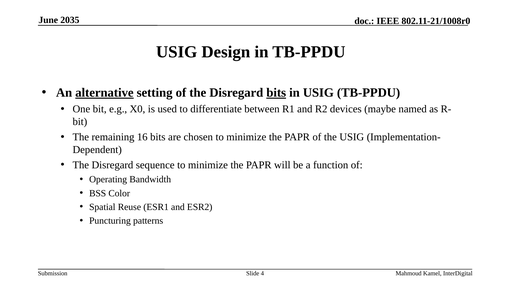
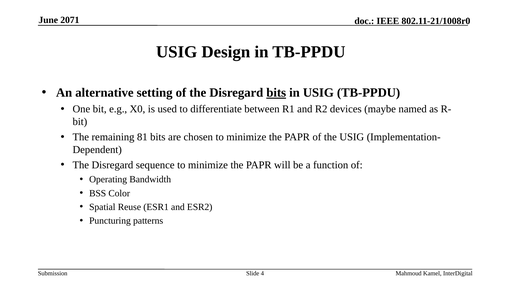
2035: 2035 -> 2071 (70, 20)
alternative underline: present -> none (104, 93)
16: 16 -> 81 (142, 137)
